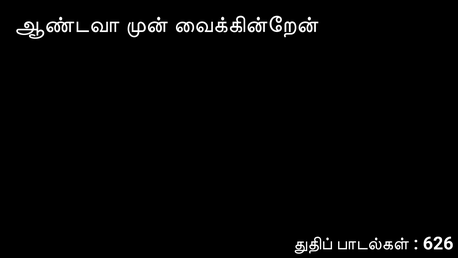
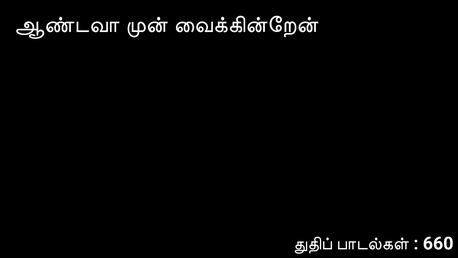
626: 626 -> 660 (438, 243)
